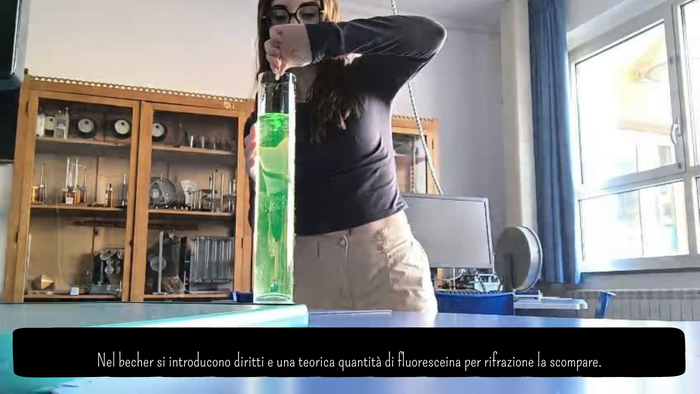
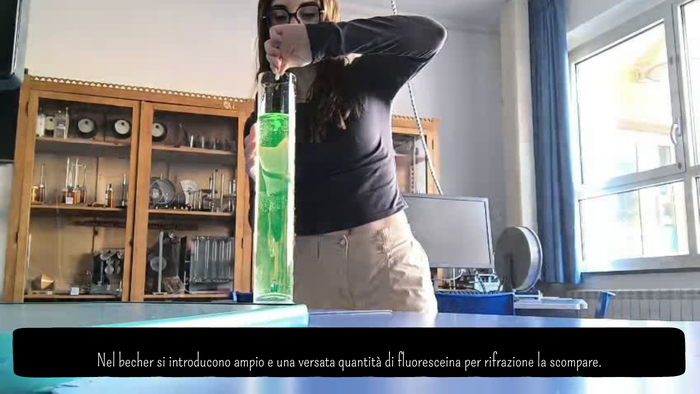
diritti: diritti -> ampio (249, 361)
teorica: teorica -> versata (317, 361)
